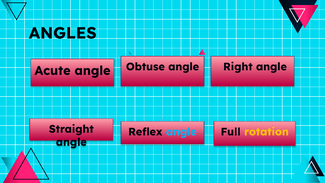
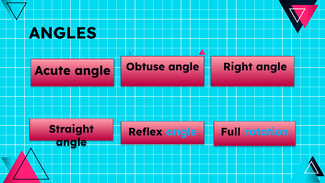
rotation colour: yellow -> light blue (266, 132)
